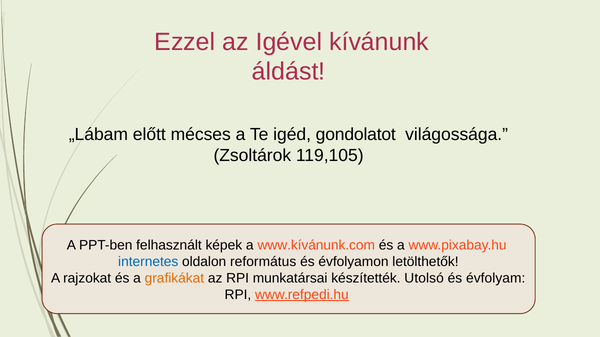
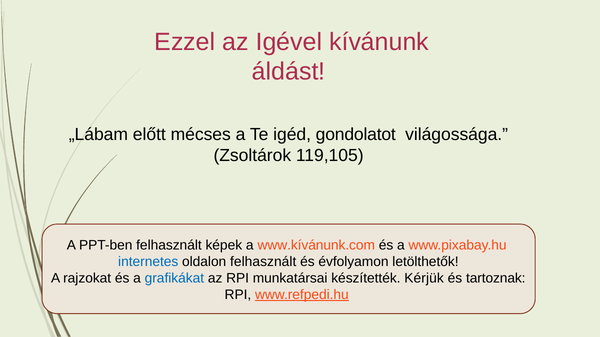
oldalon református: református -> felhasznált (263, 262)
grafikákat colour: orange -> blue (174, 278)
Utolsó: Utolsó -> Kérjük (424, 278)
évfolyam: évfolyam -> tartoznak (496, 278)
